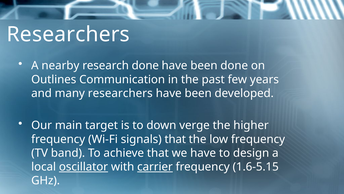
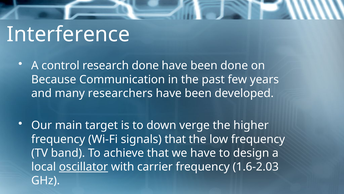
Researchers: Researchers -> Interference (68, 34)
nearby: nearby -> control (60, 66)
Outlines: Outlines -> Because (54, 79)
carrier underline: present -> none (155, 166)
1.6-5.15: 1.6-5.15 -> 1.6-2.03 (256, 166)
